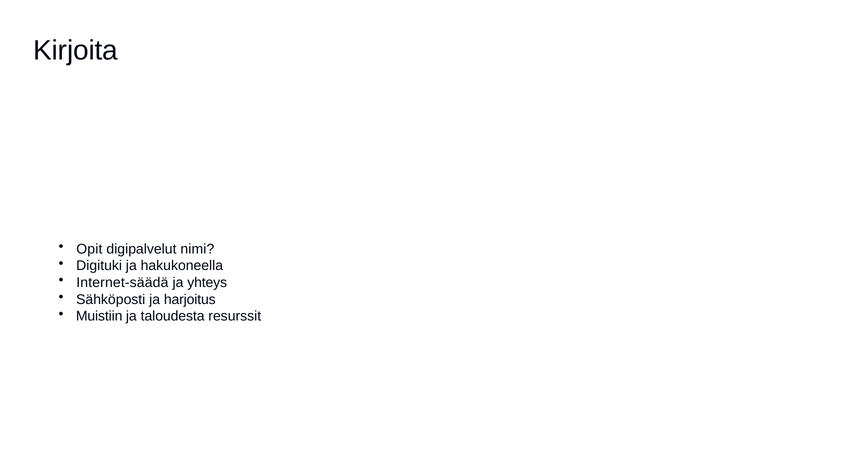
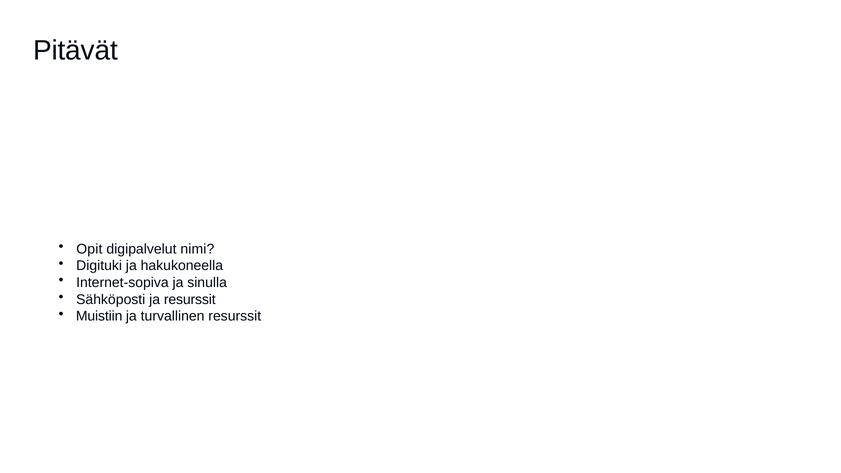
Kirjoita: Kirjoita -> Pitävät (76, 50)
Internet‑säädä: Internet‑säädä -> Internet‑sopiva (122, 283)
yhteys: yhteys -> sinulla (207, 283)
ja harjoitus: harjoitus -> resurssit (190, 299)
taloudesta: taloudesta -> turvallinen (173, 316)
